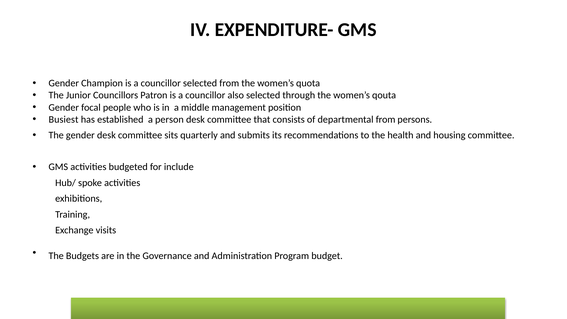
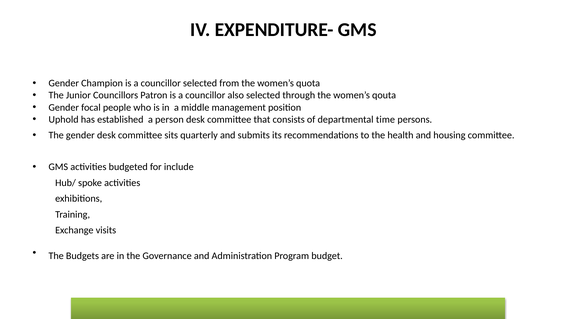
Busiest: Busiest -> Uphold (64, 119)
departmental from: from -> time (385, 119)
